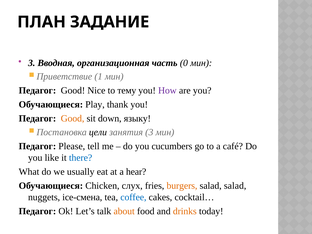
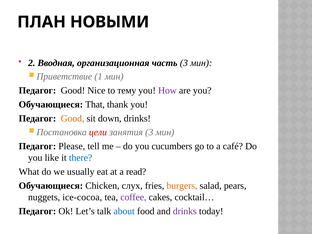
ЗАДАНИЕ: ЗАДАНИЕ -> НОВЫМИ (110, 22)
3: 3 -> 2 (32, 63)
часть 0: 0 -> 3 (184, 63)
Play: Play -> That (95, 105)
down языку: языку -> drinks (137, 119)
цели colour: black -> red (98, 132)
hear: hear -> read (136, 172)
salad salad: salad -> pears (235, 186)
ice-смена: ice-смена -> ice-cocoa (82, 197)
coffee colour: blue -> purple (133, 197)
about colour: orange -> blue (124, 211)
drinks colour: orange -> purple (185, 211)
